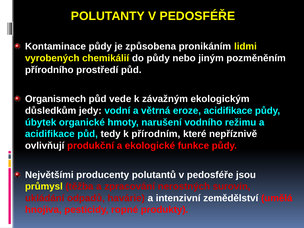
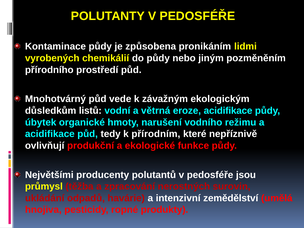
Organismech: Organismech -> Mnohotvárný (55, 99)
jedy: jedy -> listů (90, 111)
